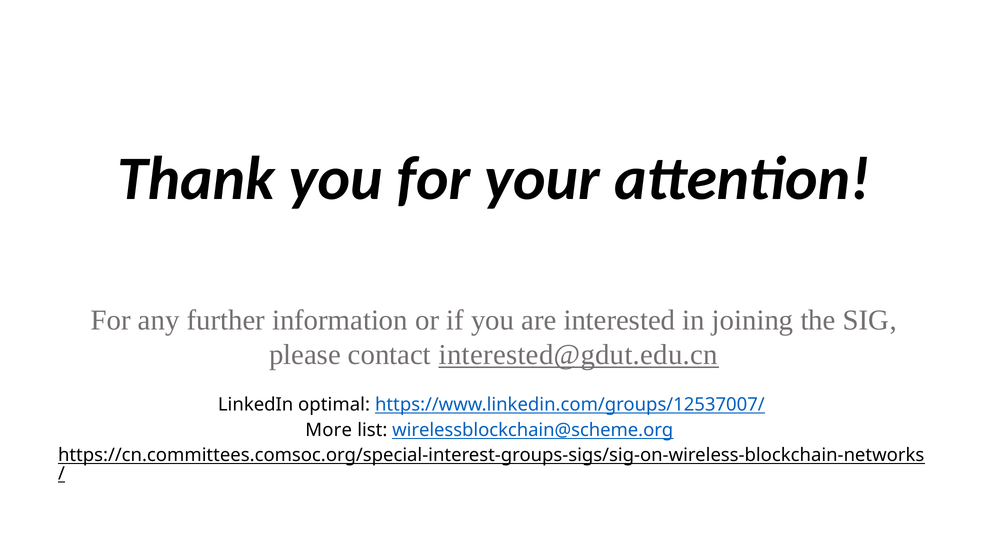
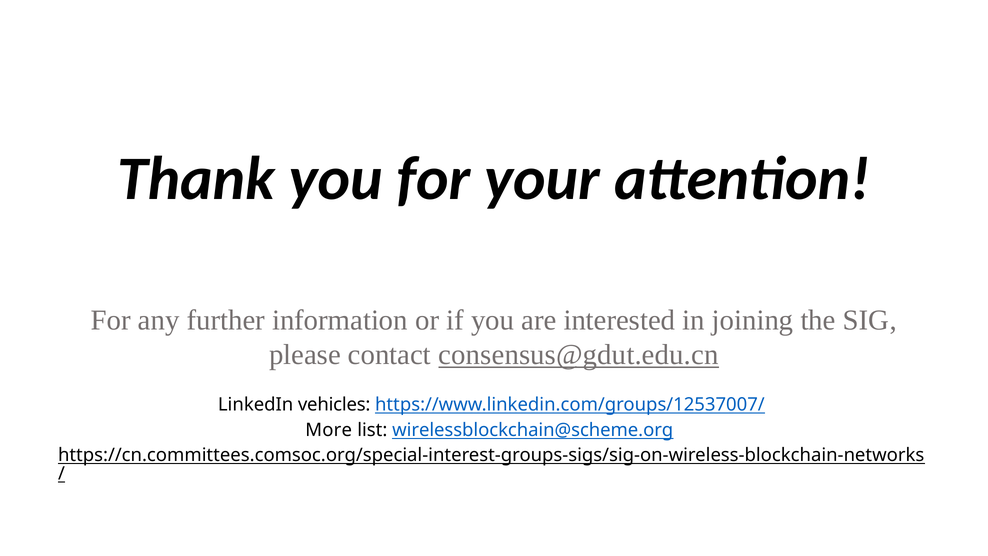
interested@gdut.edu.cn: interested@gdut.edu.cn -> consensus@gdut.edu.cn (578, 355)
optimal: optimal -> vehicles (334, 404)
